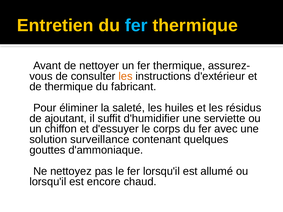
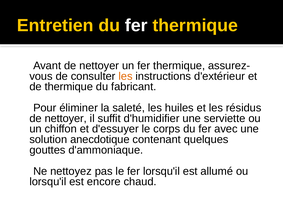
fer colour: light blue -> white (136, 25)
ajoutant: ajoutant -> nettoyer (66, 119)
surveillance: surveillance -> anecdotique (100, 140)
